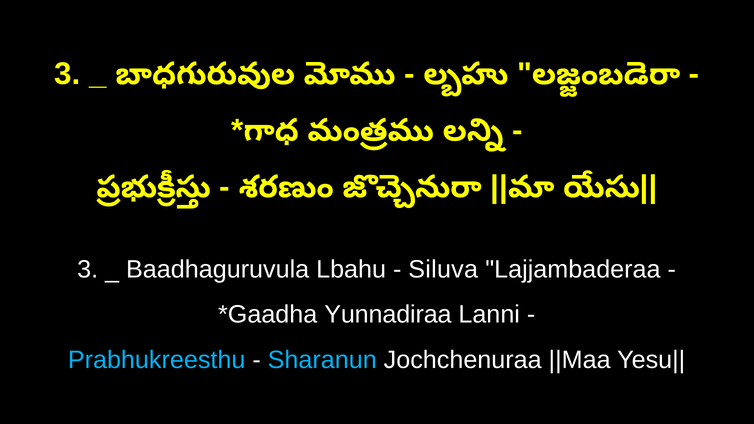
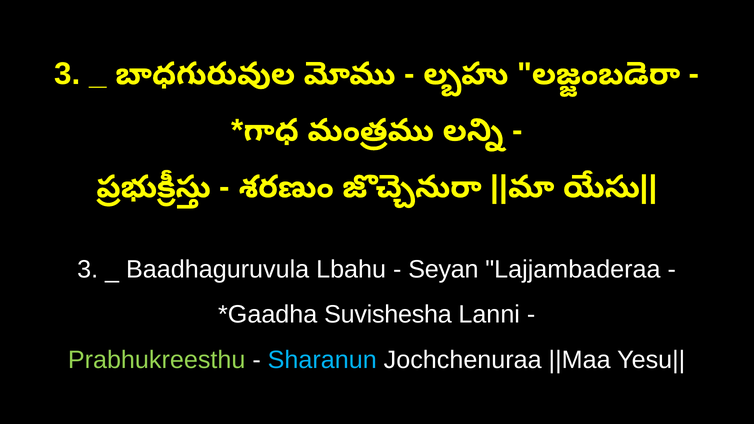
Siluva: Siluva -> Seyan (443, 269)
Yunnadiraa: Yunnadiraa -> Suvishesha (388, 315)
Prabhukreesthu colour: light blue -> light green (157, 360)
